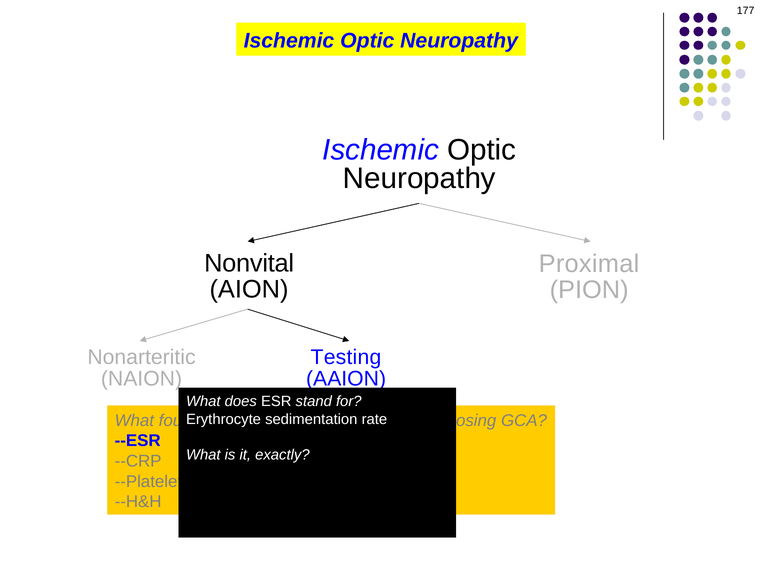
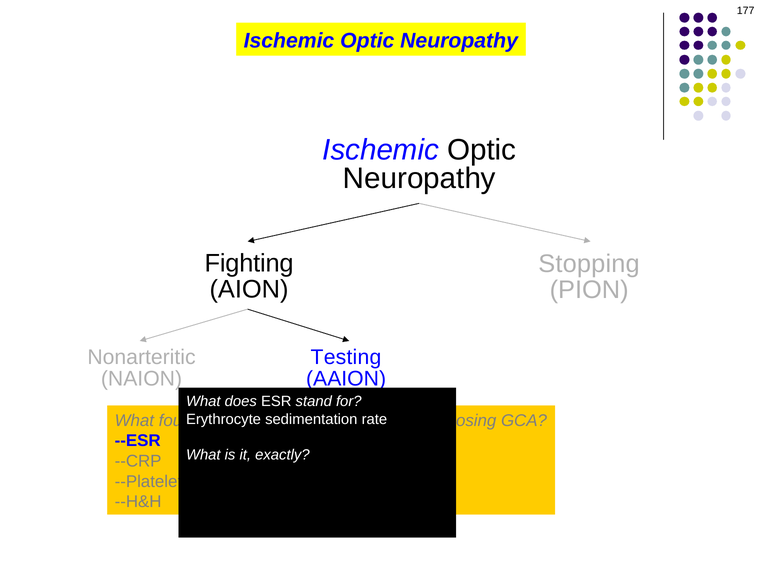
Nonvital: Nonvital -> Fighting (249, 263)
Proximal: Proximal -> Stopping (589, 264)
